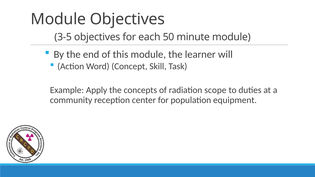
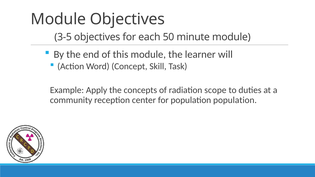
population equipment: equipment -> population (235, 100)
